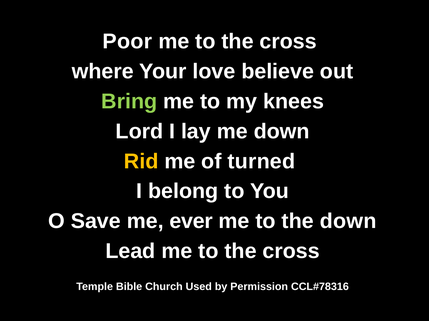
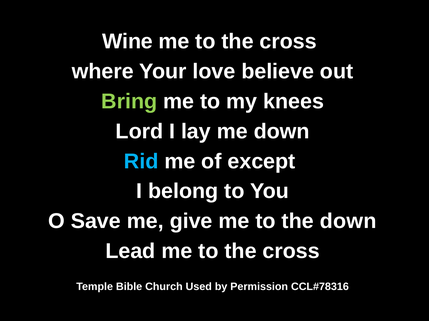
Poor: Poor -> Wine (128, 42)
Rid colour: yellow -> light blue (141, 162)
turned: turned -> except (261, 162)
ever: ever -> give (191, 222)
